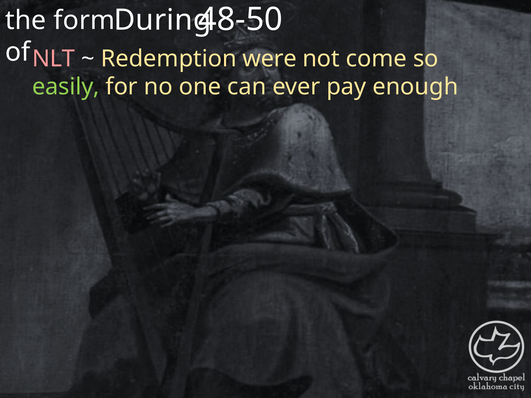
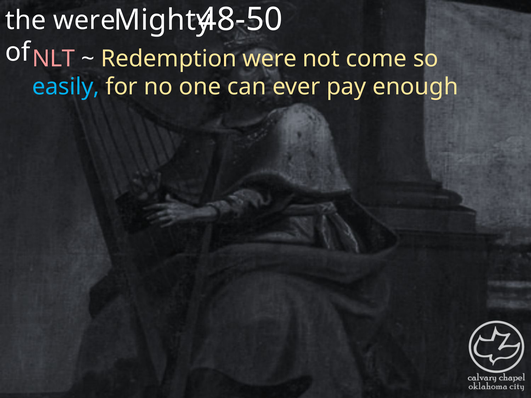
During: During -> Mighty (163, 20)
the form: form -> were (84, 20)
easily colour: light green -> light blue (66, 87)
